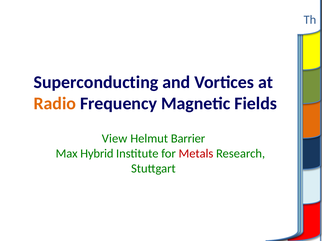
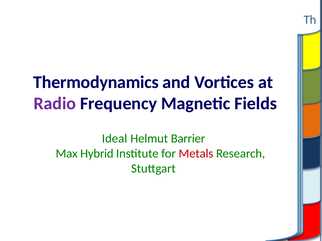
Superconducting: Superconducting -> Thermodynamics (96, 82)
Radio colour: orange -> purple (55, 104)
View: View -> Ideal (115, 139)
